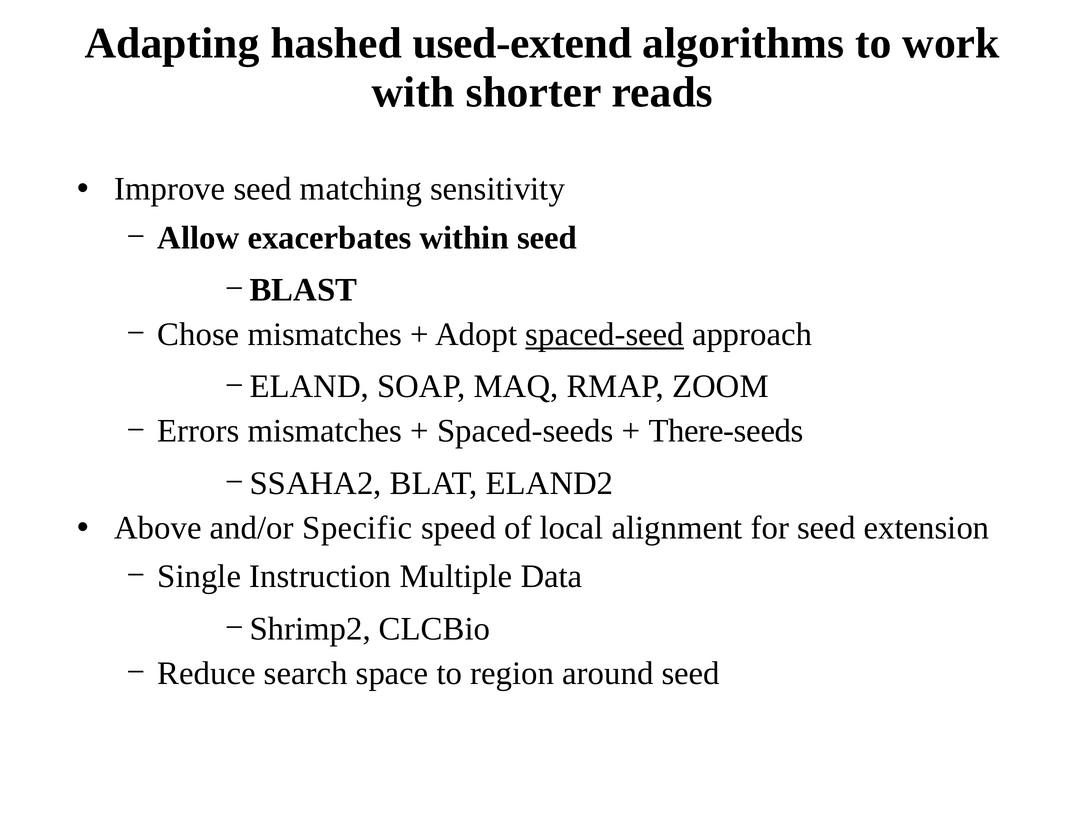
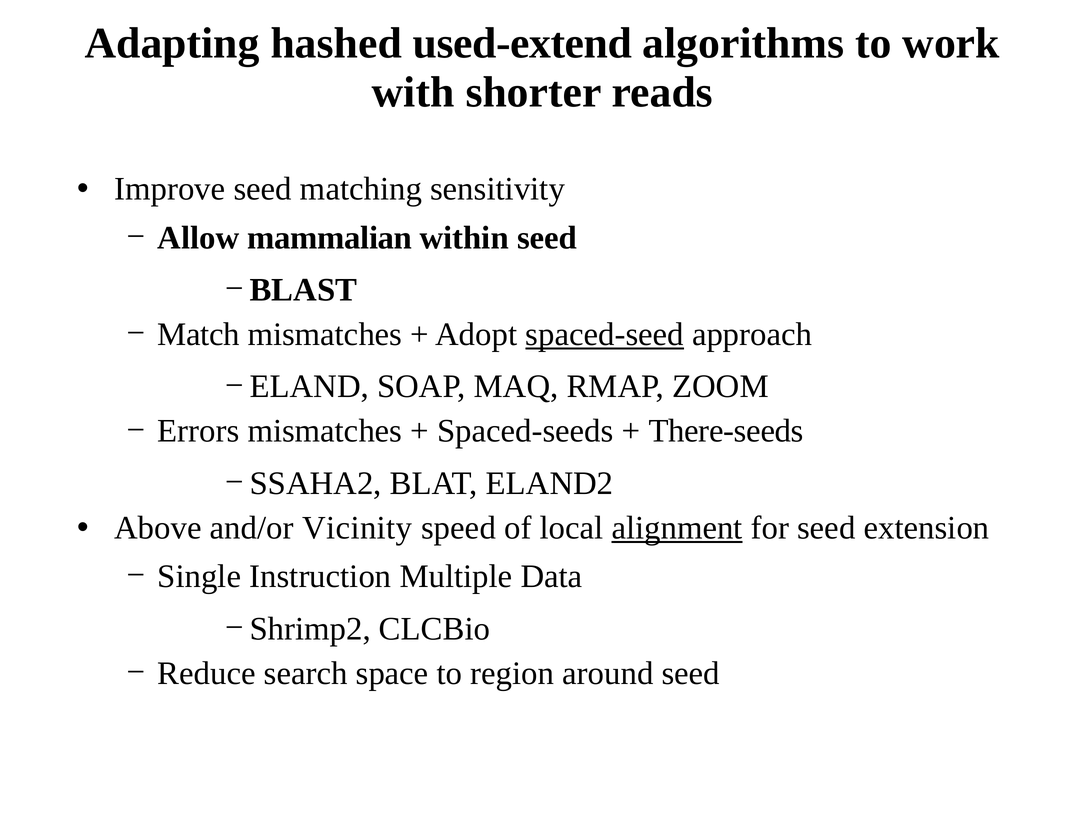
exacerbates: exacerbates -> mammalian (330, 238)
Chose: Chose -> Match (199, 334)
Specific: Specific -> Vicinity (357, 528)
alignment underline: none -> present (677, 528)
